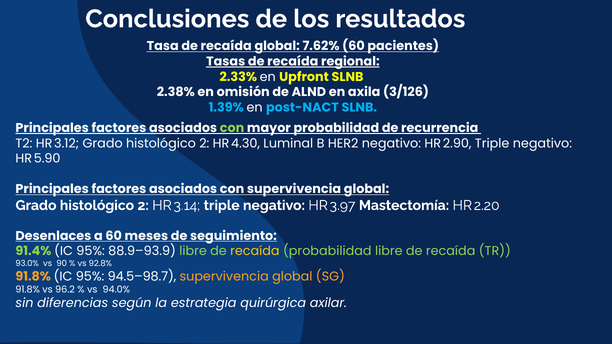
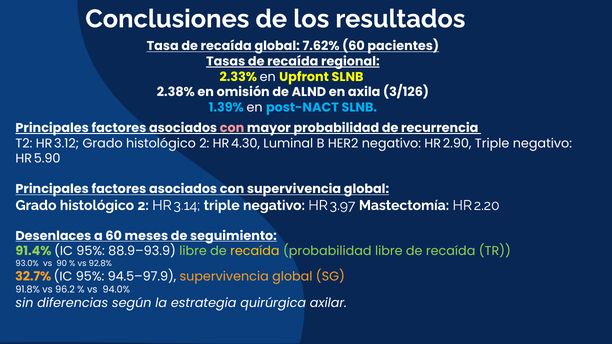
con colour: light green -> pink (232, 128)
91.8%: 91.8% -> 32.7% (33, 277)
94.5–98.7: 94.5–98.7 -> 94.5–97.9 (142, 277)
